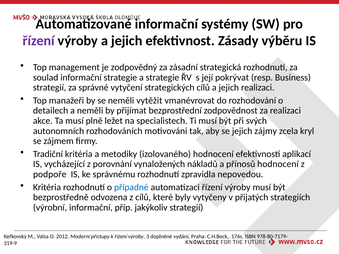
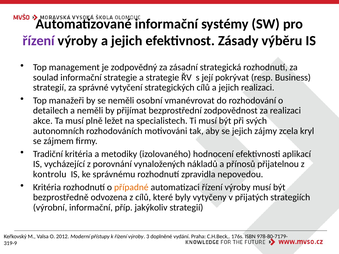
vytěžit: vytěžit -> osobní (149, 101)
přínosů hodnocení: hodnocení -> přijatelnou (278, 164)
podpoře: podpoře -> kontrolu (50, 174)
případné colour: blue -> orange (131, 187)
